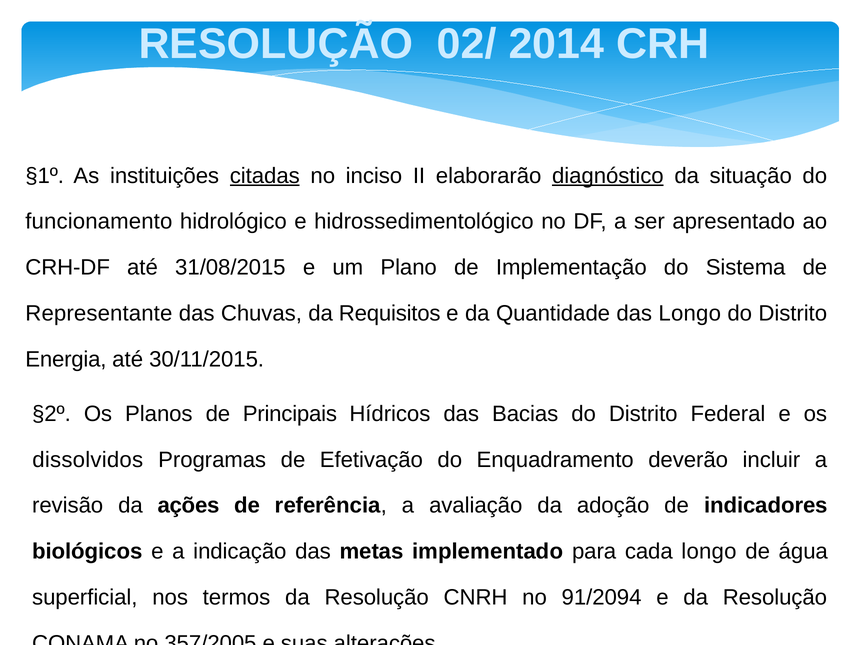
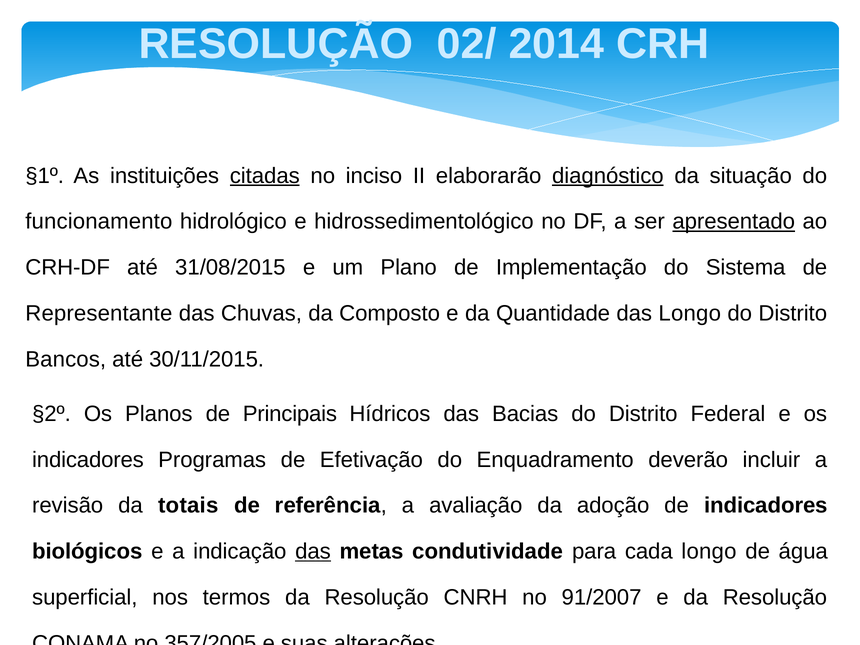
apresentado underline: none -> present (734, 222)
Requisitos: Requisitos -> Composto (390, 313)
Energia: Energia -> Bancos (66, 359)
dissolvidos: dissolvidos -> indicadores (88, 460)
ações: ações -> totais (188, 506)
das underline: none -> present (313, 551)
implementado: implementado -> condutividade (488, 551)
91/2094: 91/2094 -> 91/2007 (602, 597)
